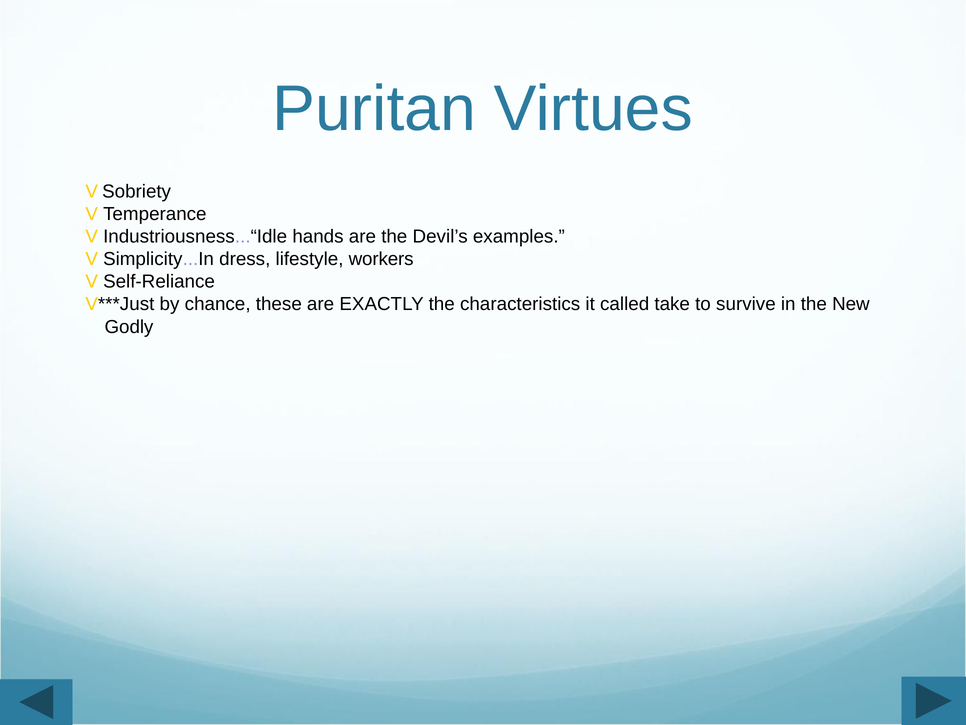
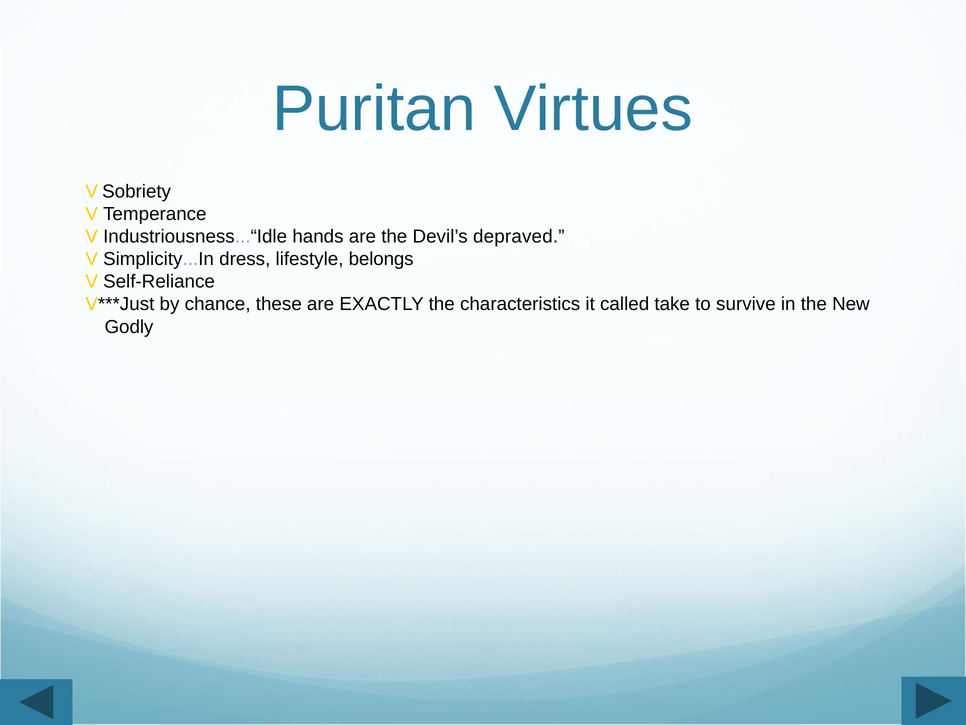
examples: examples -> depraved (519, 236)
workers: workers -> belongs (381, 259)
